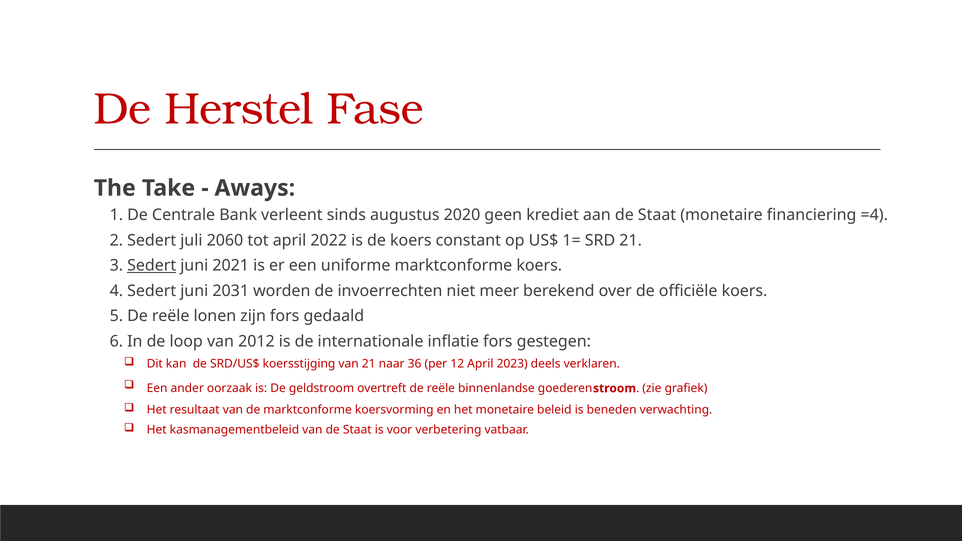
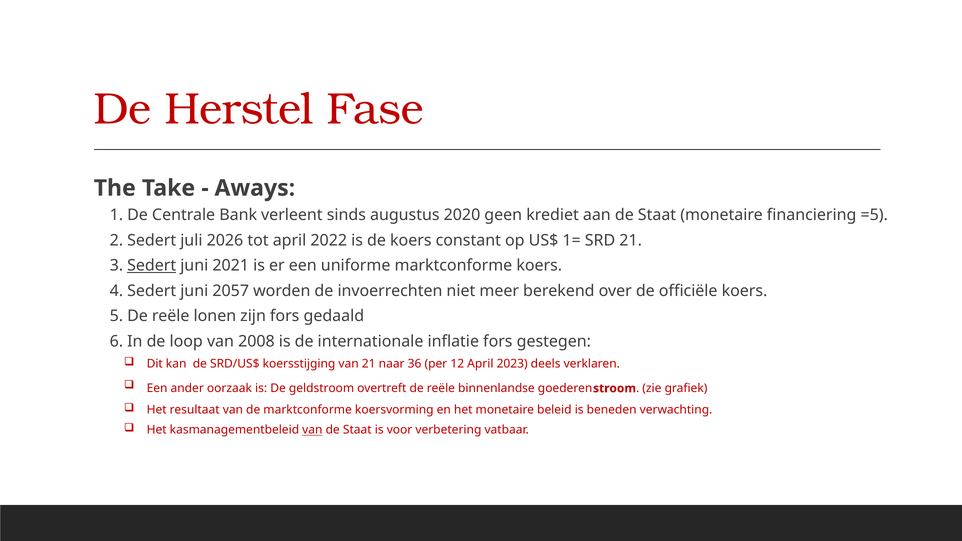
=4: =4 -> =5 (874, 215)
2060: 2060 -> 2026 (225, 240)
2031: 2031 -> 2057 (231, 291)
2012: 2012 -> 2008 (256, 341)
van underline: none -> present (312, 430)
